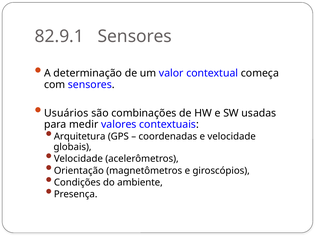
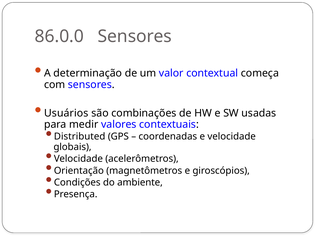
82.9.1: 82.9.1 -> 86.0.0 (59, 36)
Arquitetura: Arquitetura -> Distributed (80, 137)
